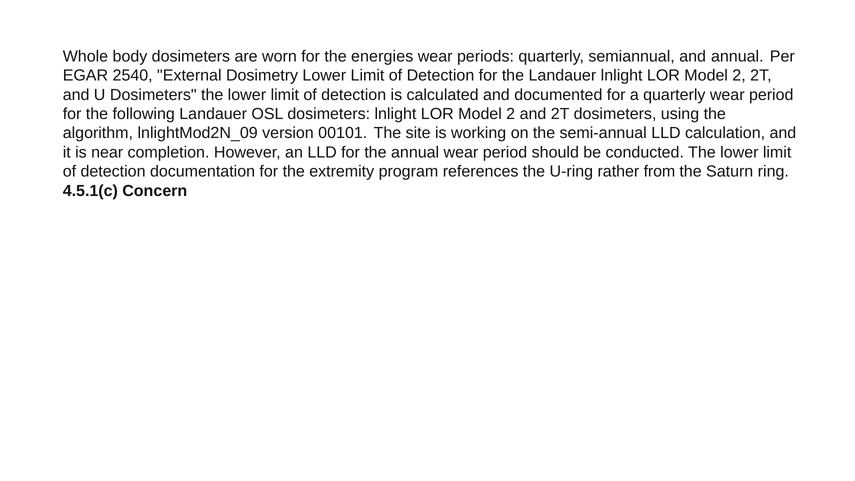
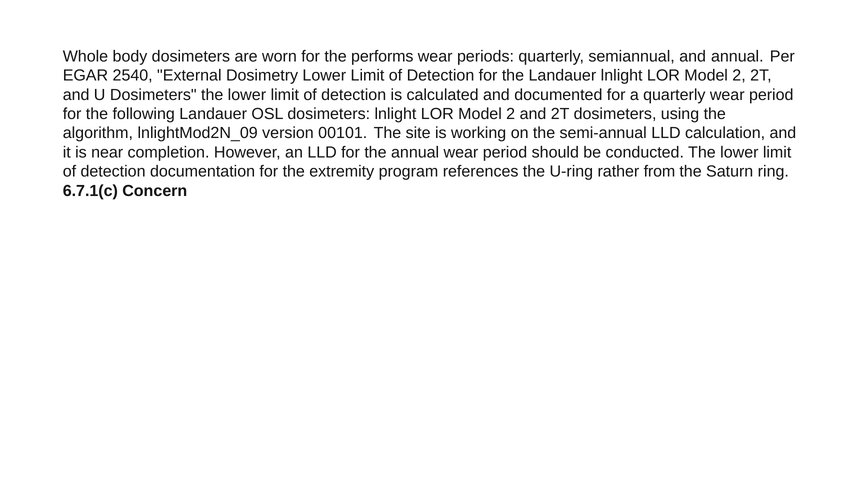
energies: energies -> performs (382, 56)
4.5.1(c: 4.5.1(c -> 6.7.1(c (90, 191)
